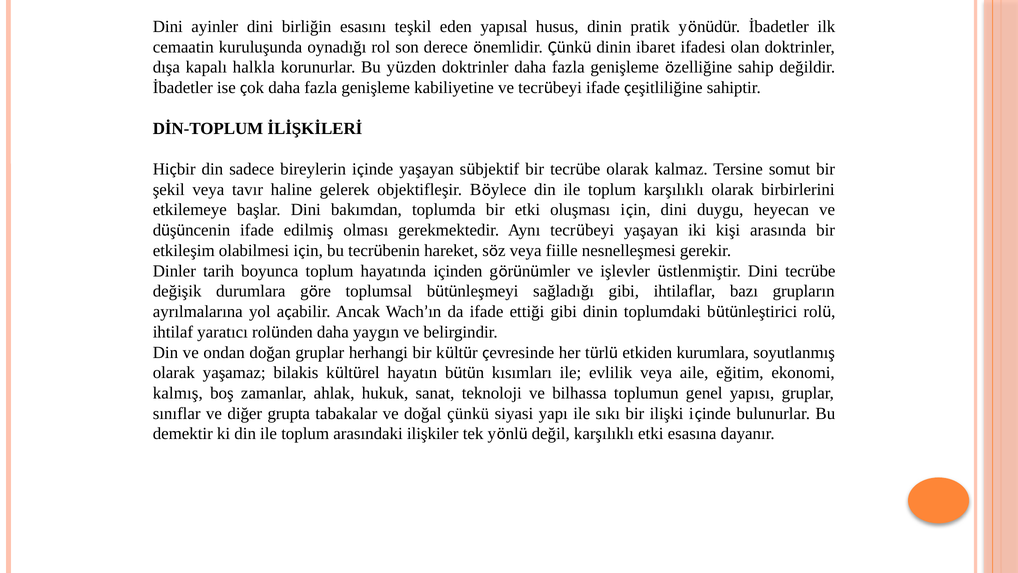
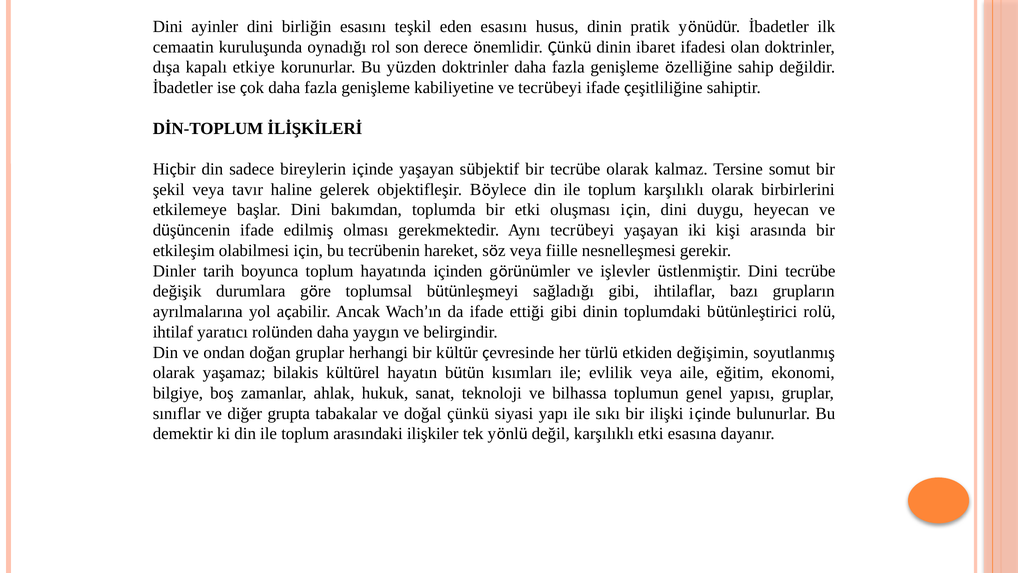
eden yapısal: yapısal -> esasını (504, 27)
halkla: halkla -> etkiye (254, 67)
kurumlara: kurumlara -> değişimin (713, 352)
kalmış: kalmış -> bilgiye (178, 393)
